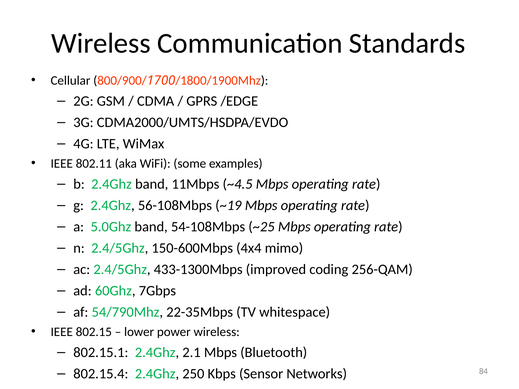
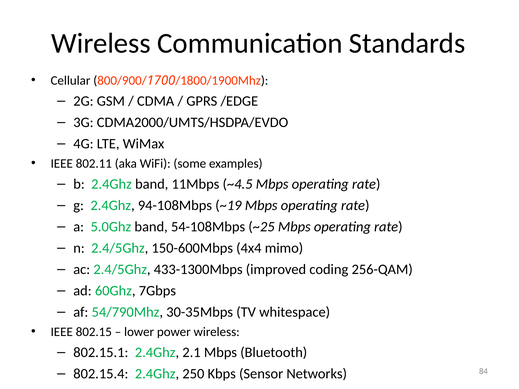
56-108Mbps: 56-108Mbps -> 94-108Mbps (175, 206)
22-35Mbps: 22-35Mbps -> 30-35Mbps (200, 312)
